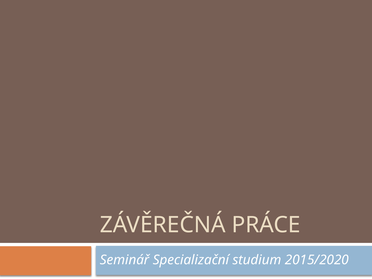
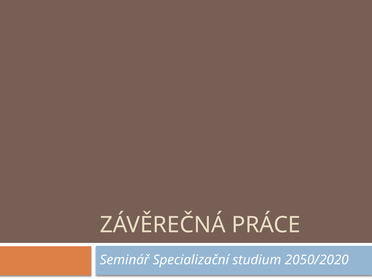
2015/2020: 2015/2020 -> 2050/2020 (317, 260)
